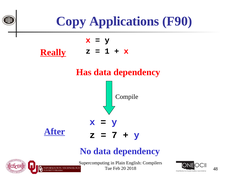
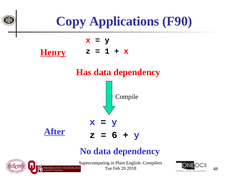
Really: Really -> Henry (53, 53)
7: 7 -> 6 (115, 135)
